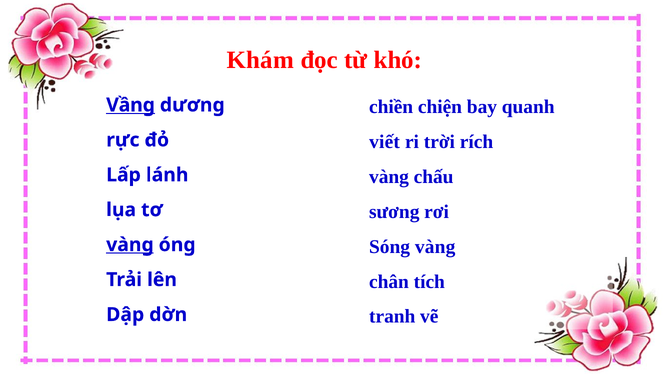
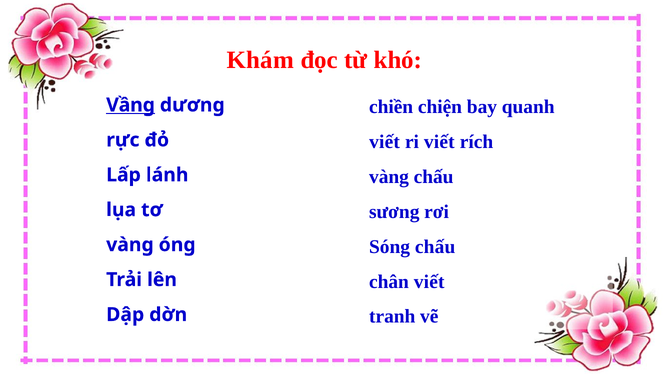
ri trời: trời -> viết (439, 142)
Sóng vàng: vàng -> chấu (435, 247)
vàng underline: present -> none (130, 245)
chân tích: tích -> viết (429, 282)
